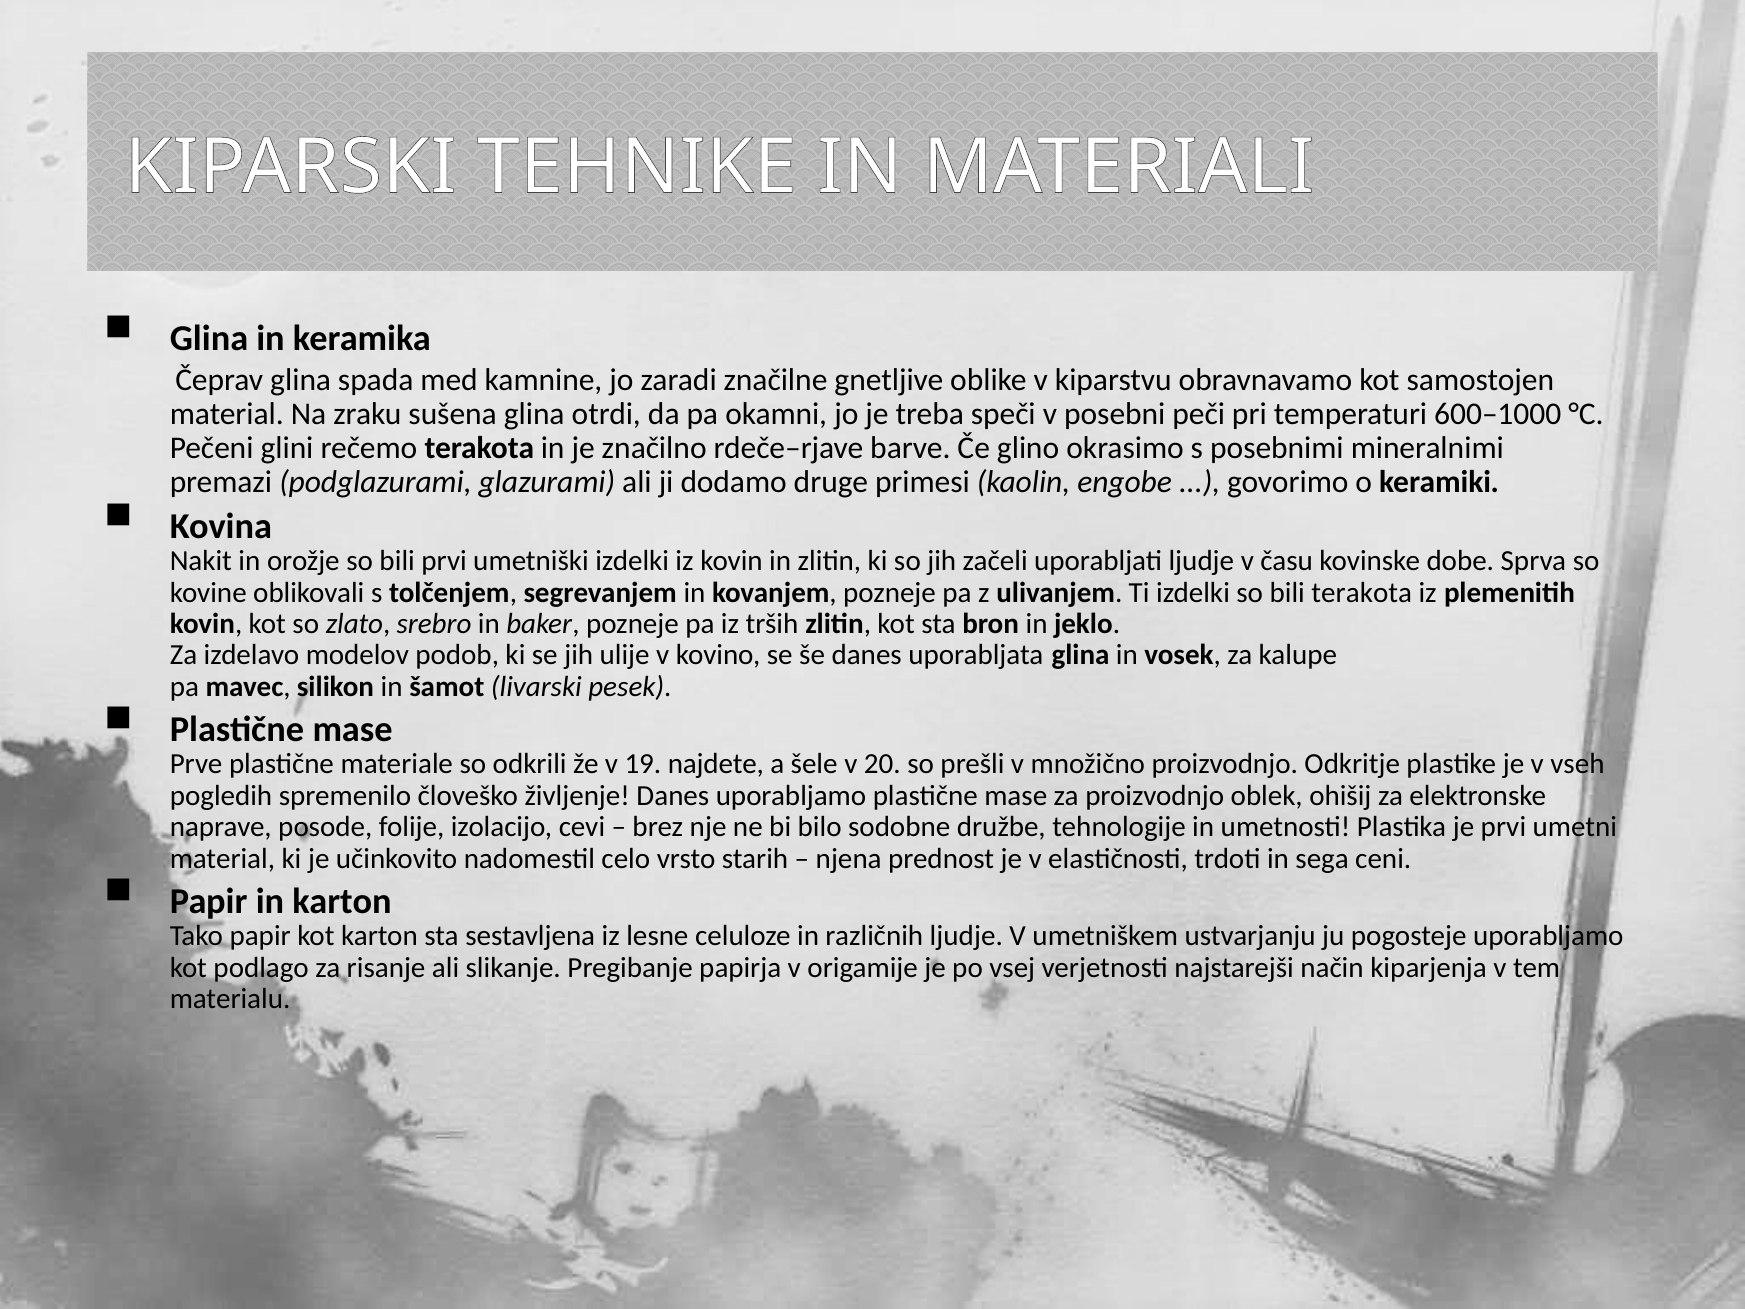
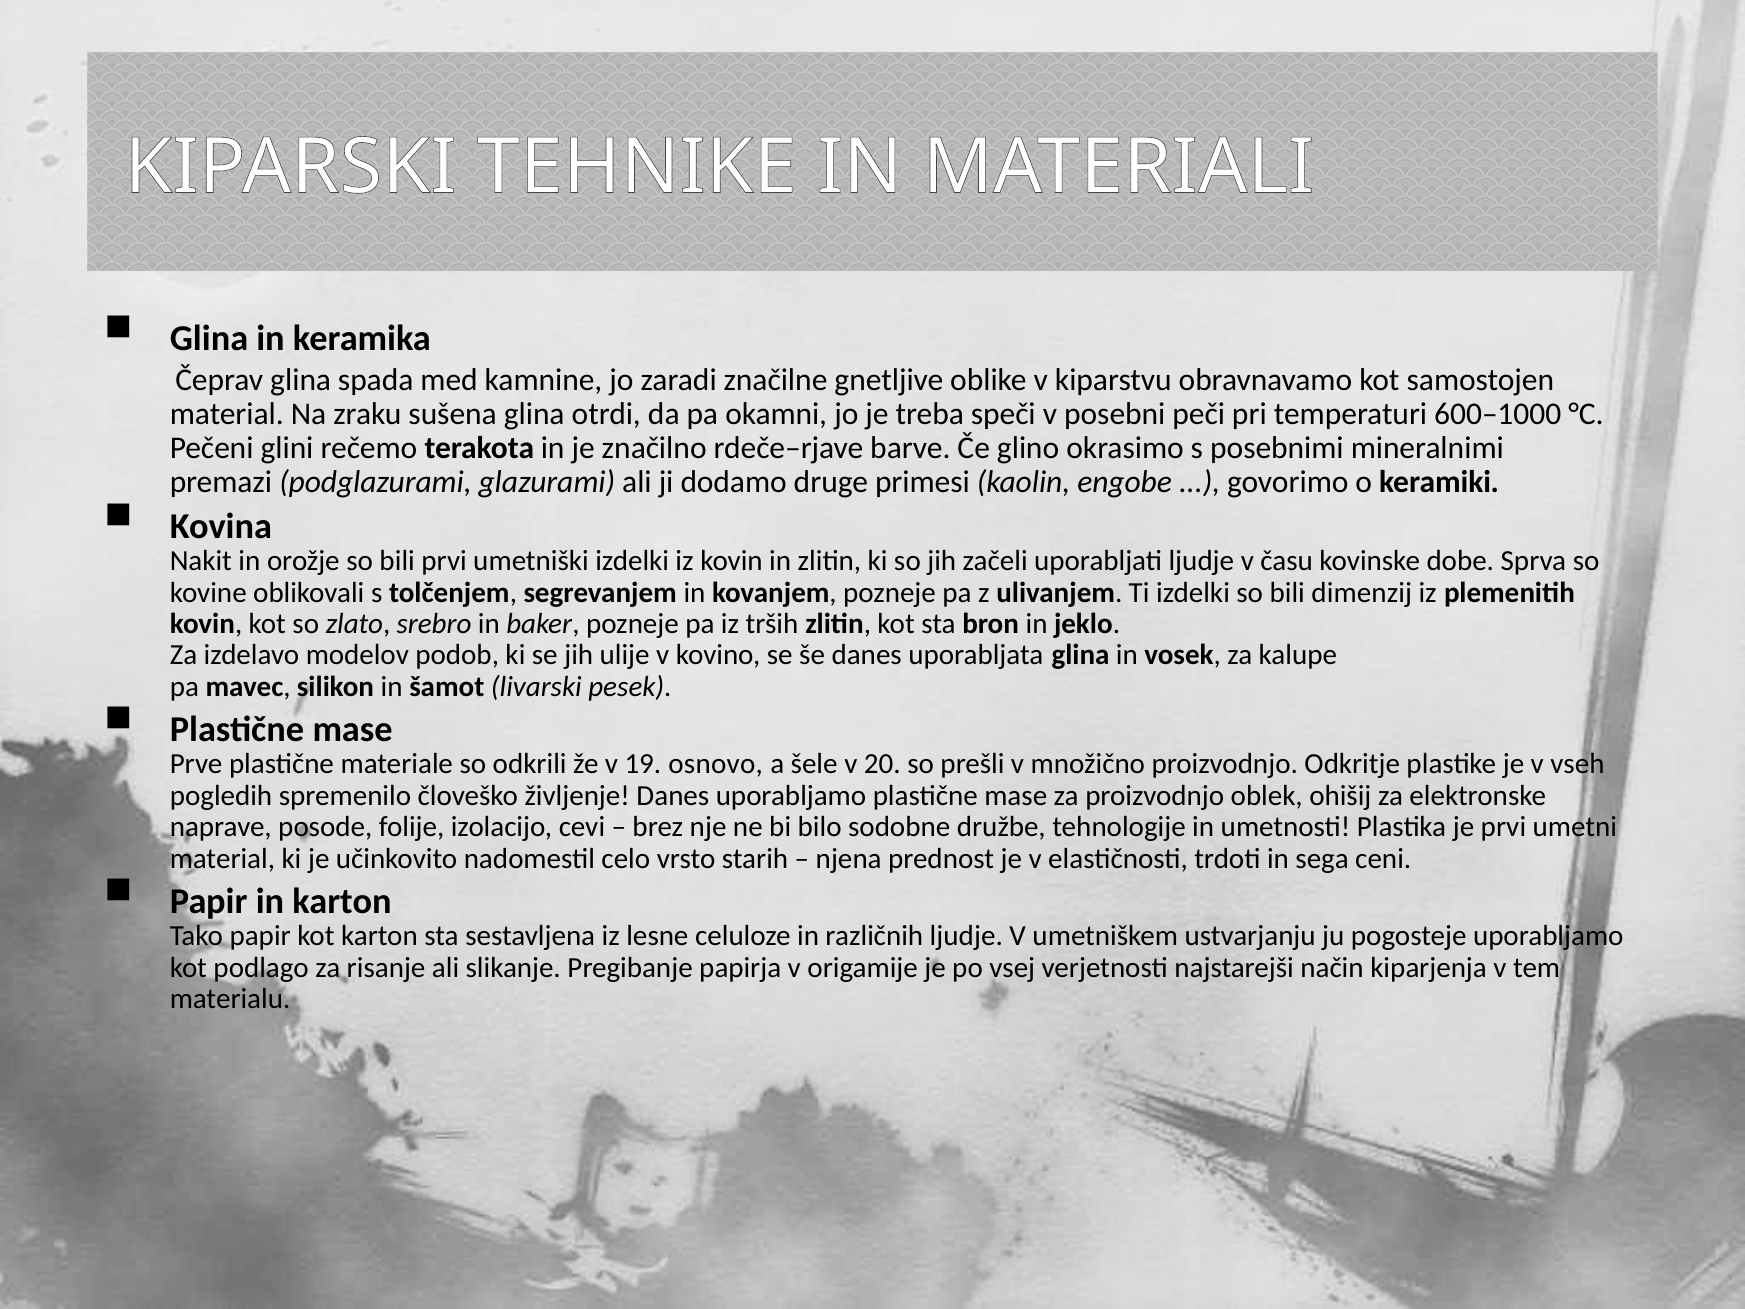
bili terakota: terakota -> dimenzij (1362, 592)
najdete: najdete -> osnovo (716, 764)
